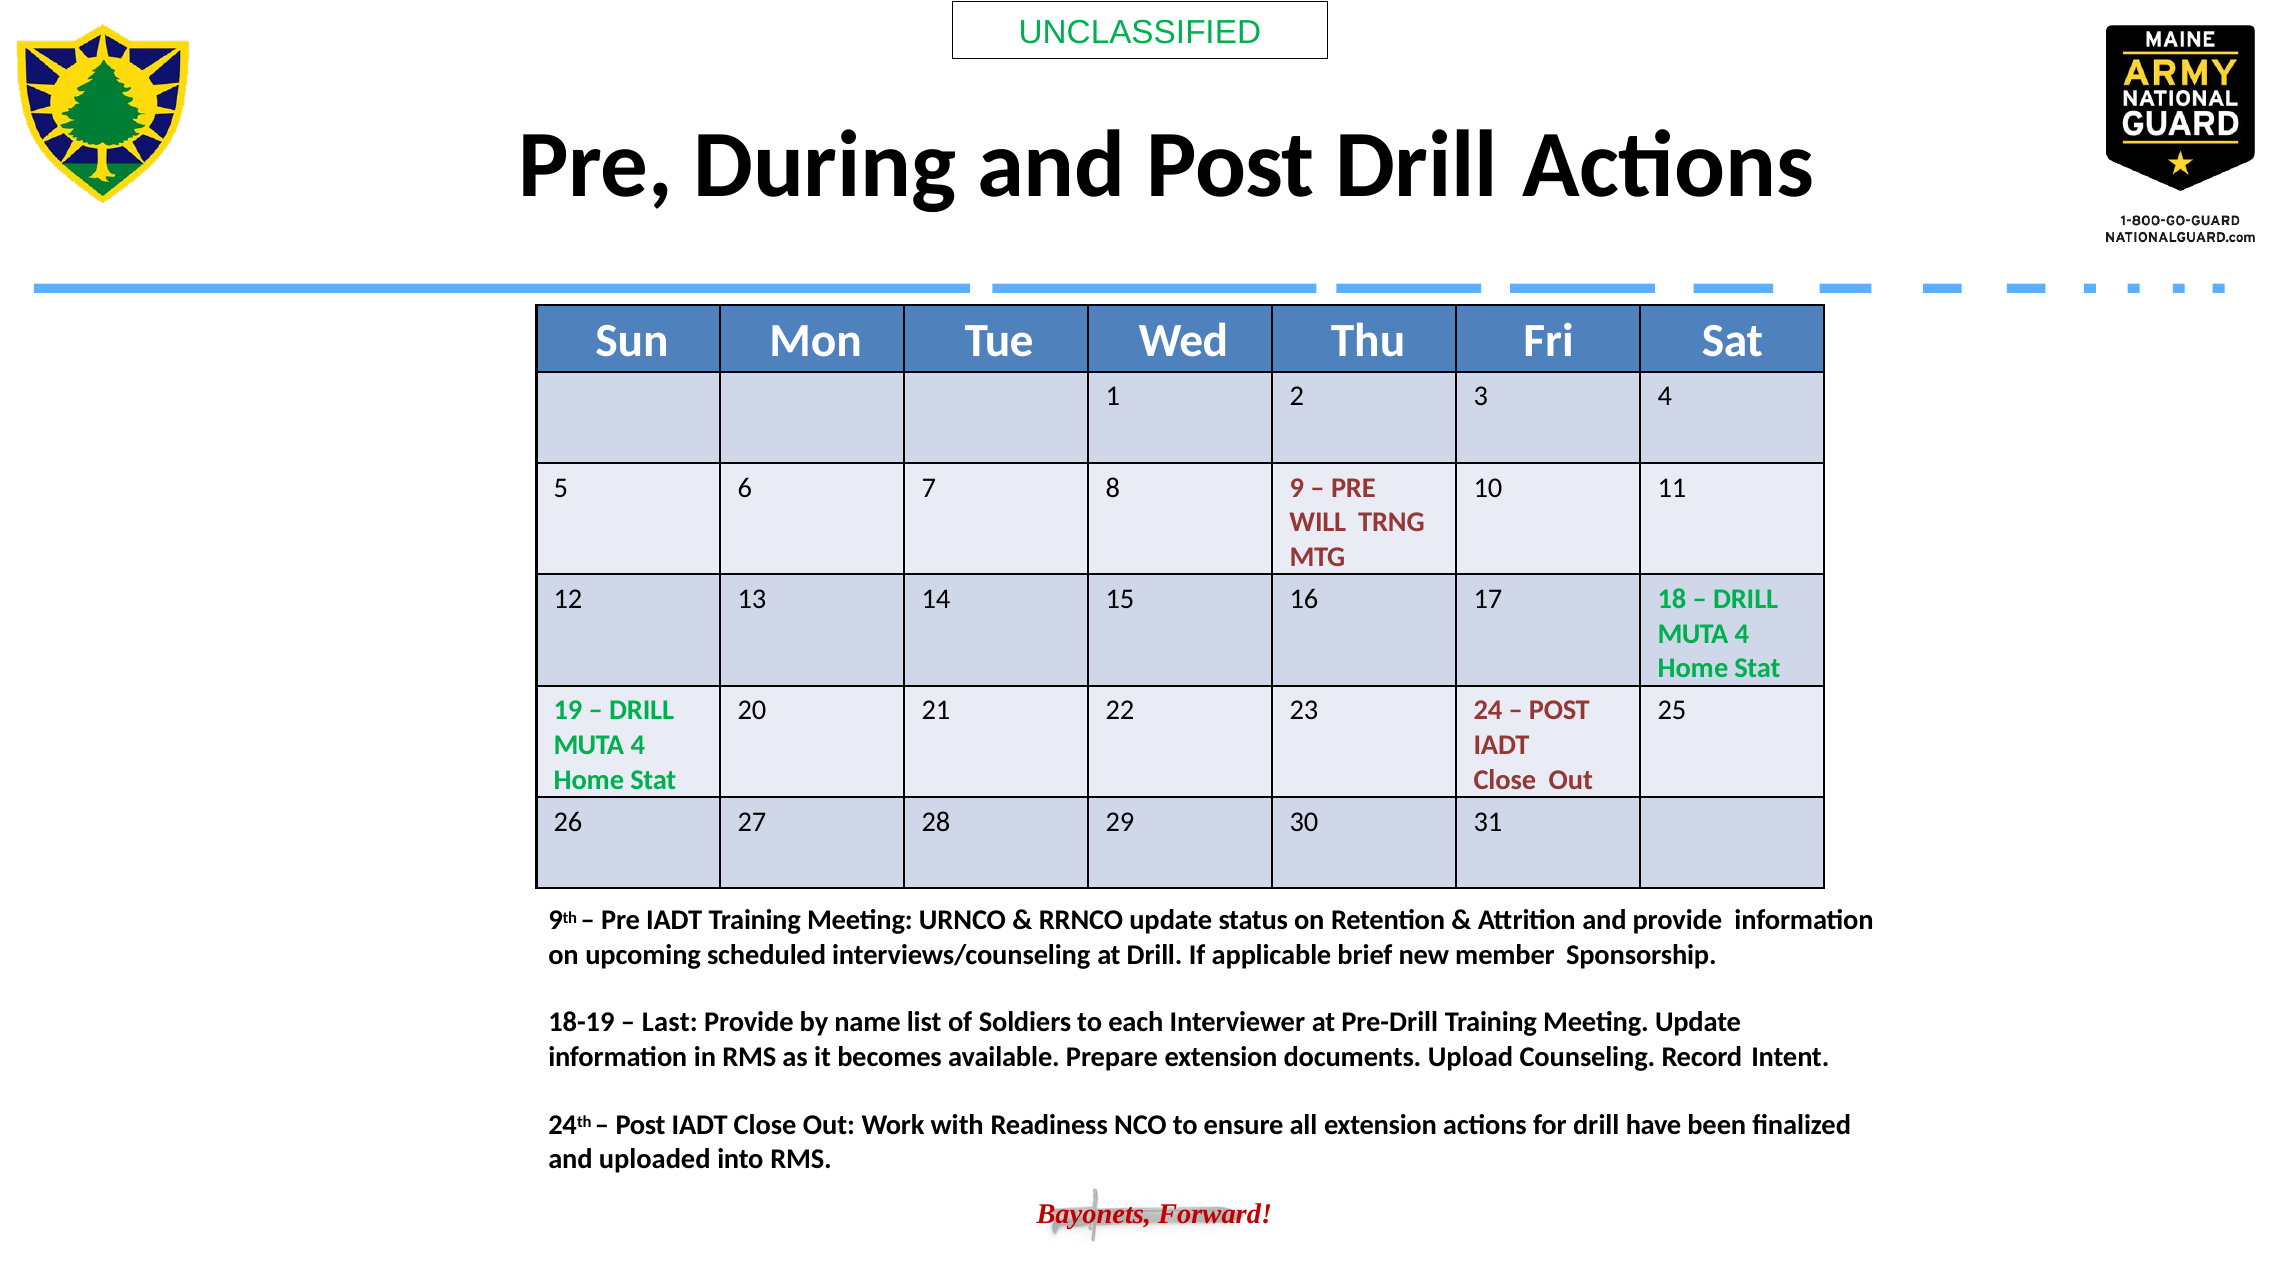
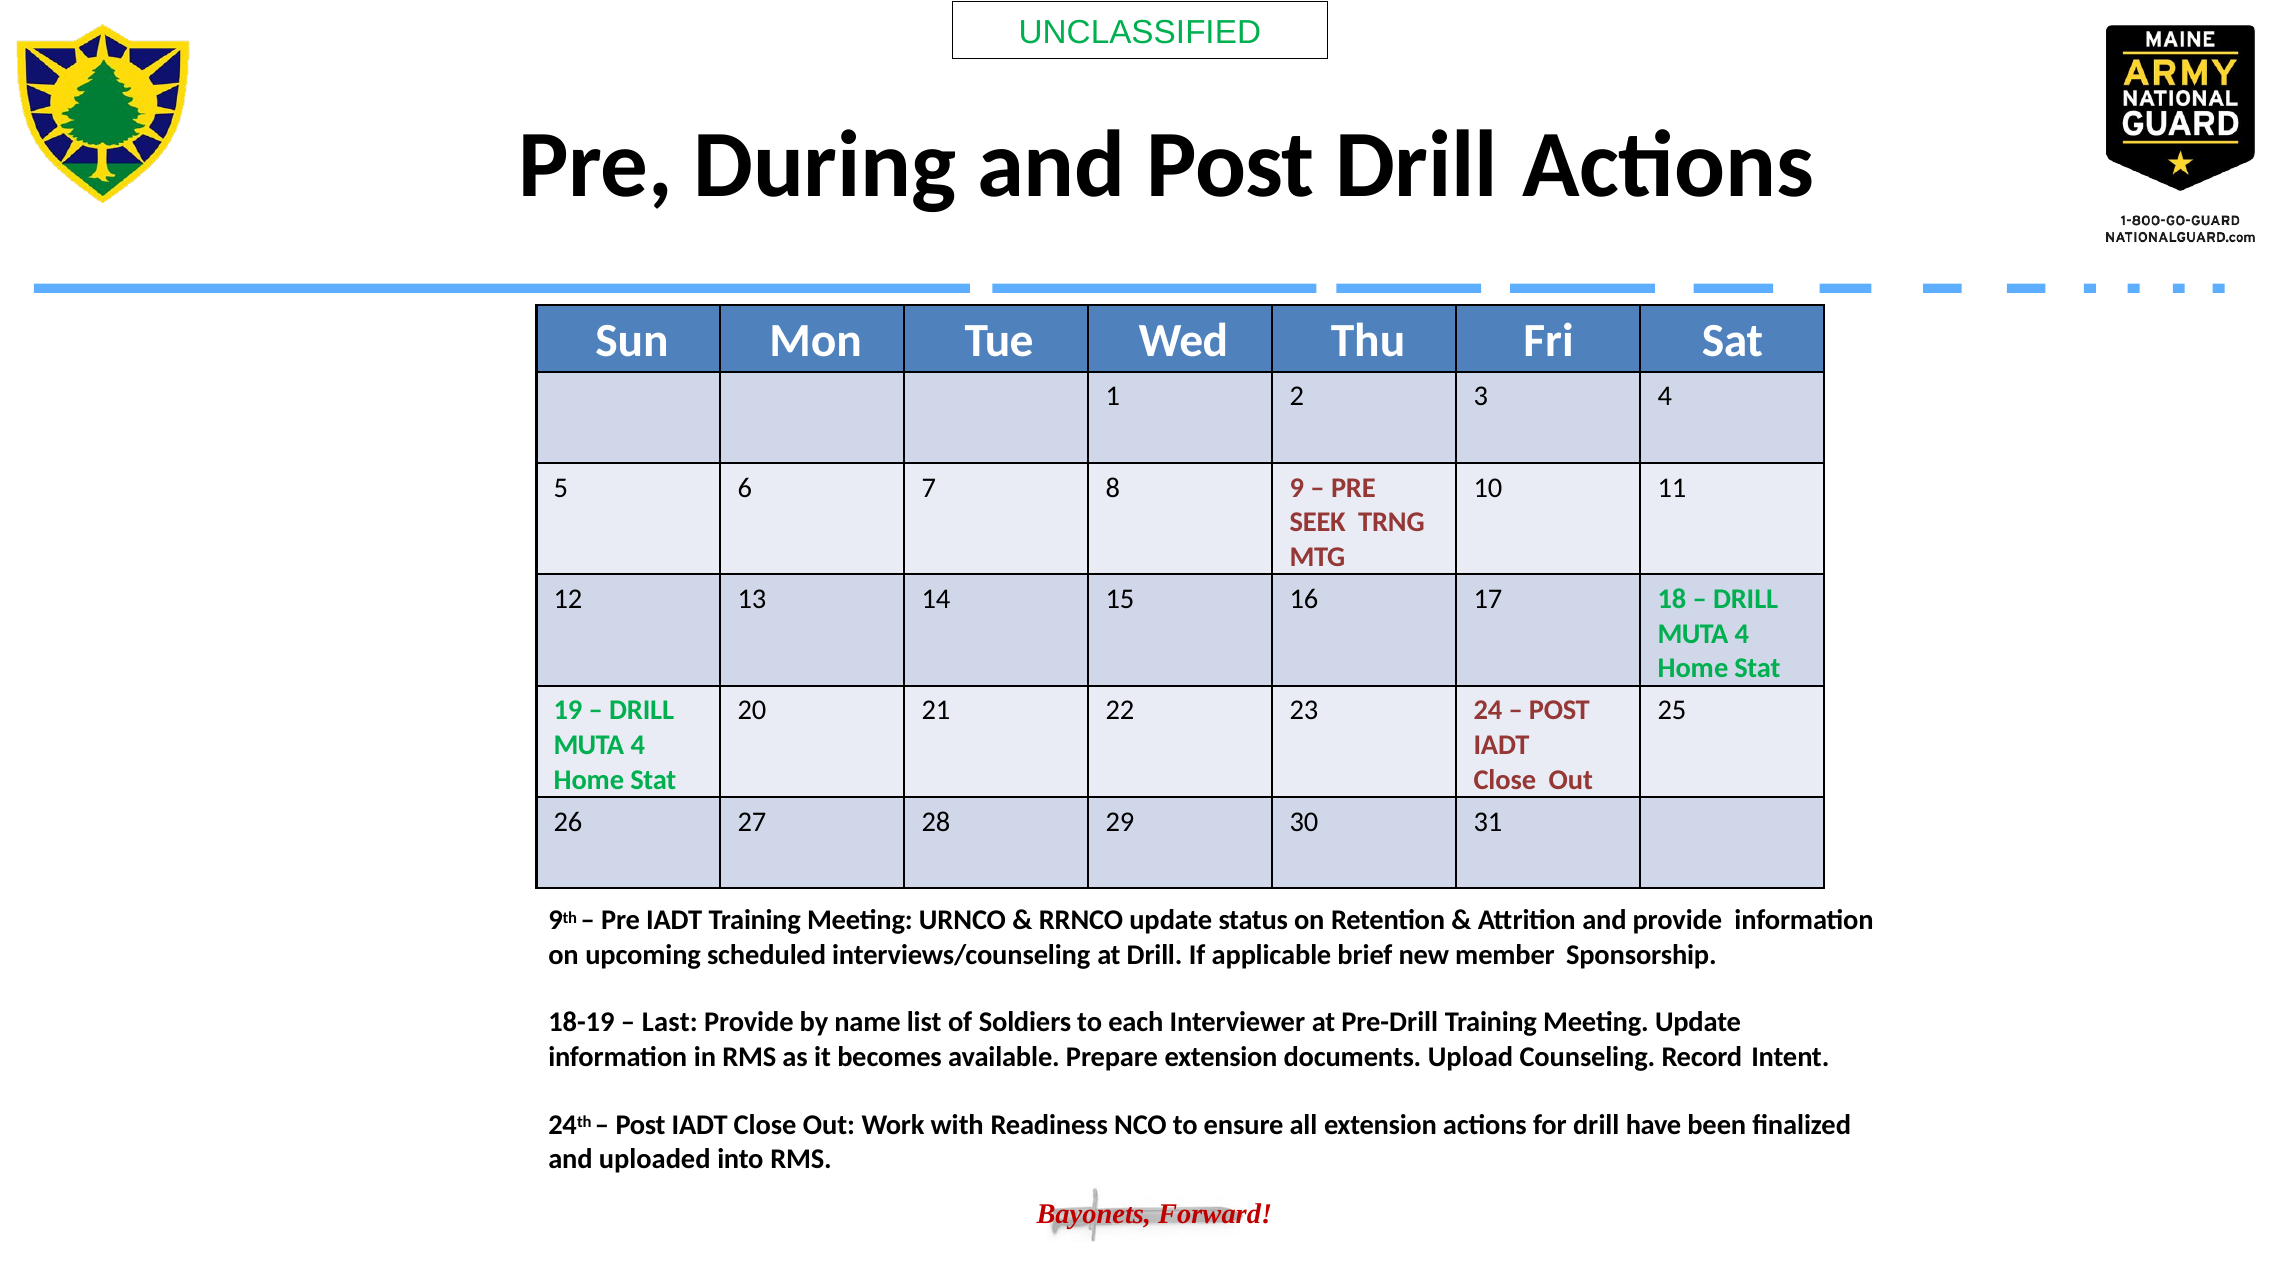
WILL: WILL -> SEEK (1318, 522)
